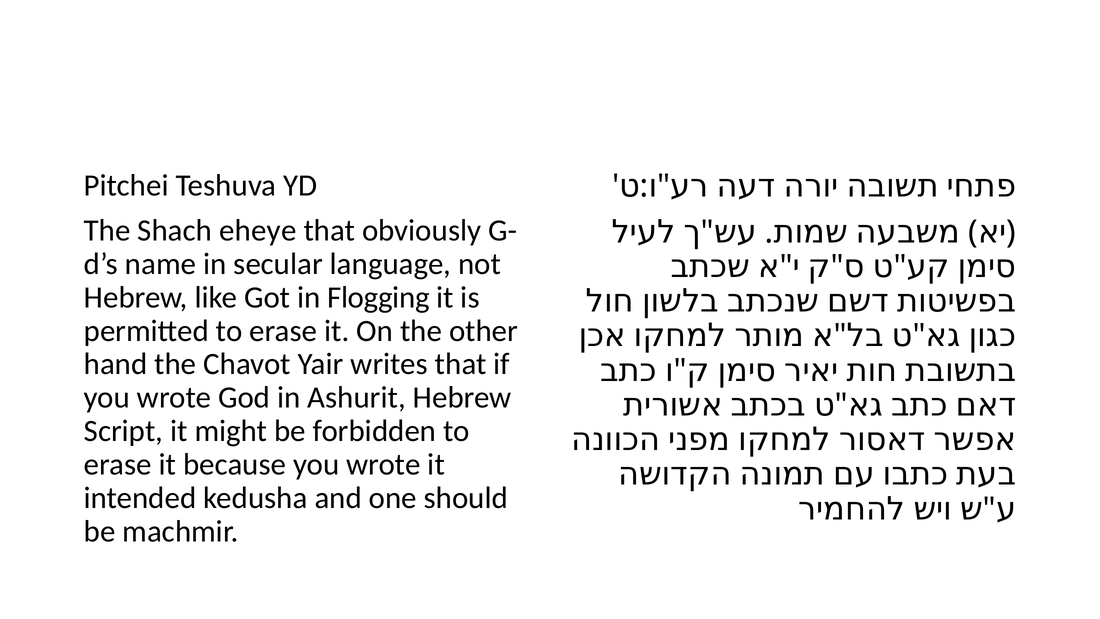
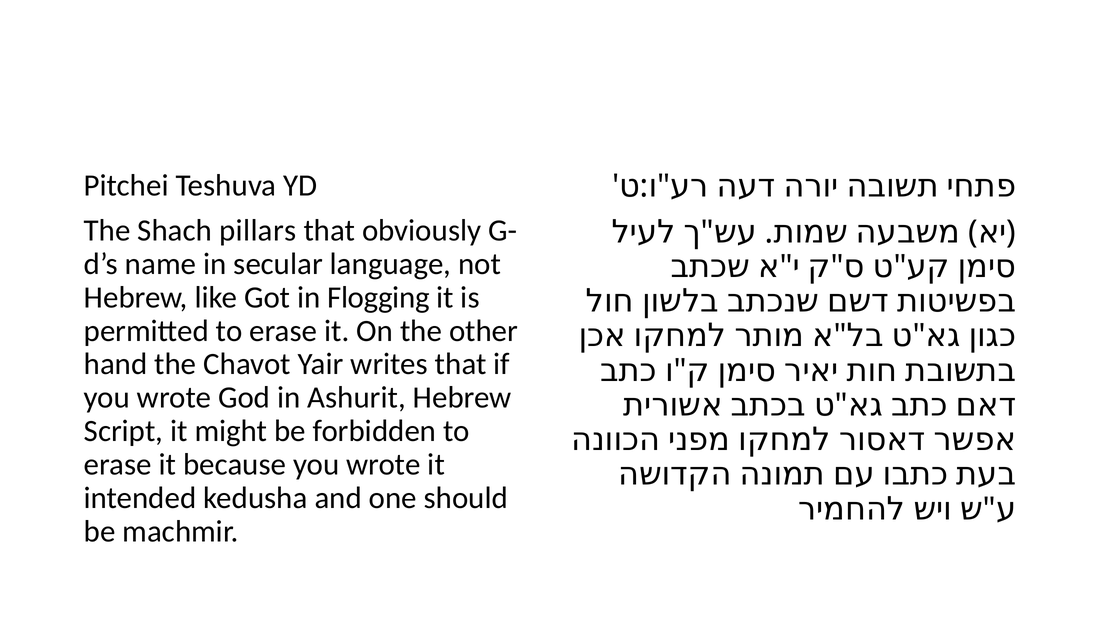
eheye: eheye -> pillars (258, 230)
